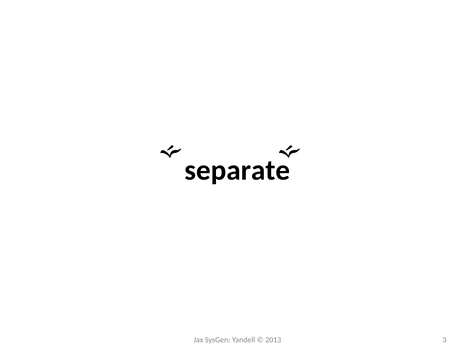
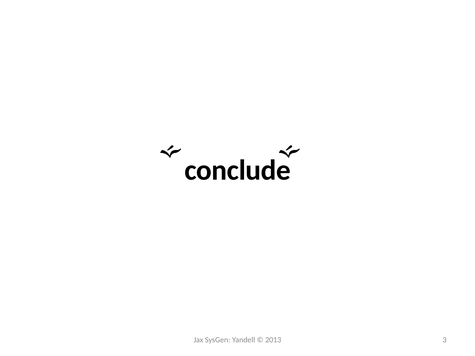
separate: separate -> conclude (238, 170)
